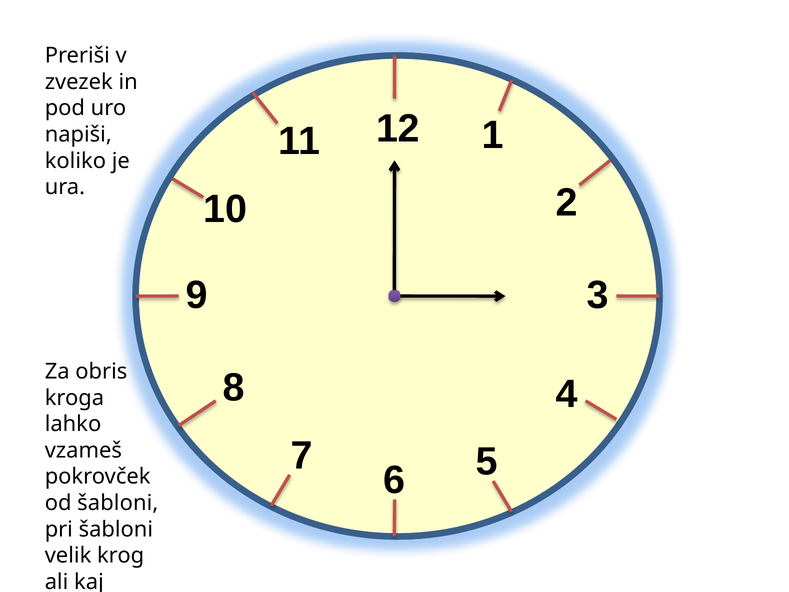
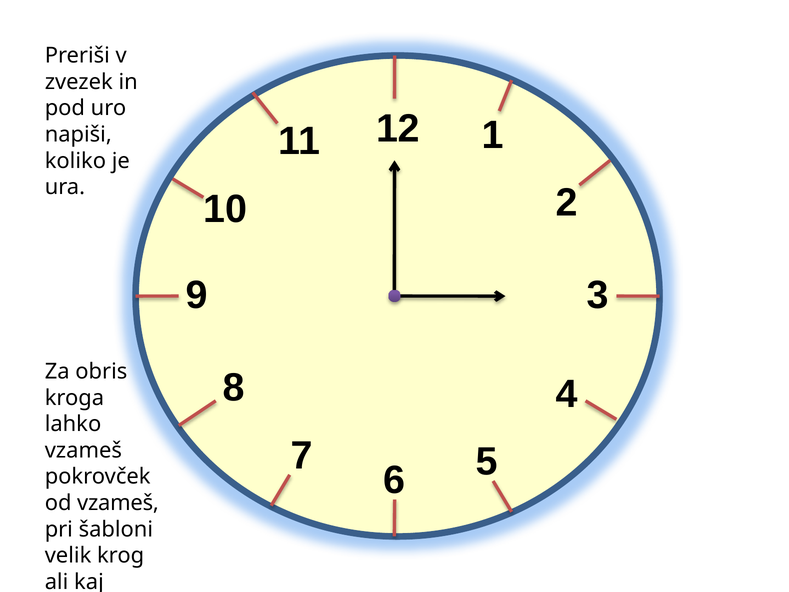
od šabloni: šabloni -> vzameš (118, 503)
